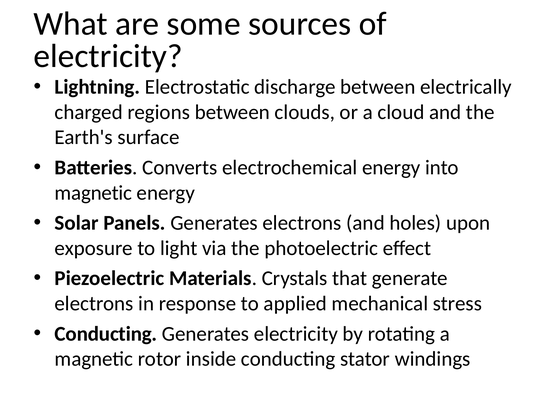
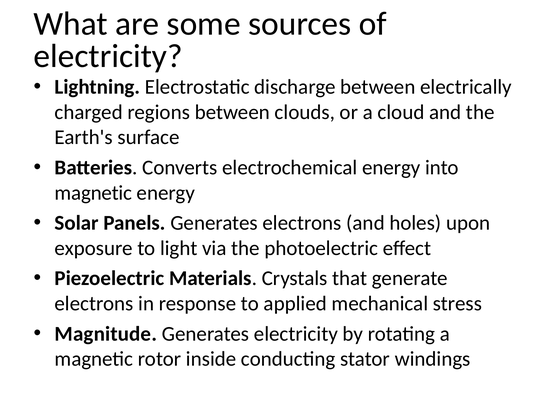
Conducting: Conducting -> Magnitude (106, 334)
